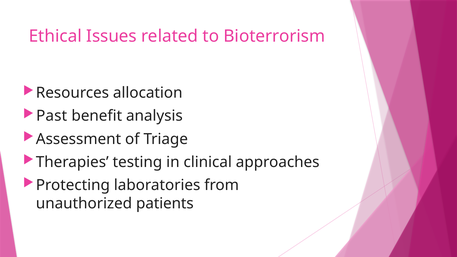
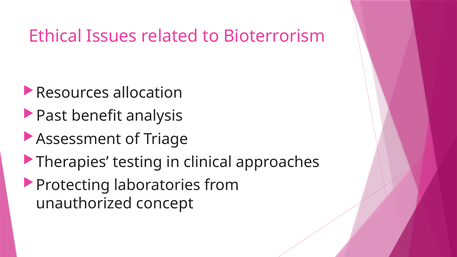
patients: patients -> concept (165, 203)
